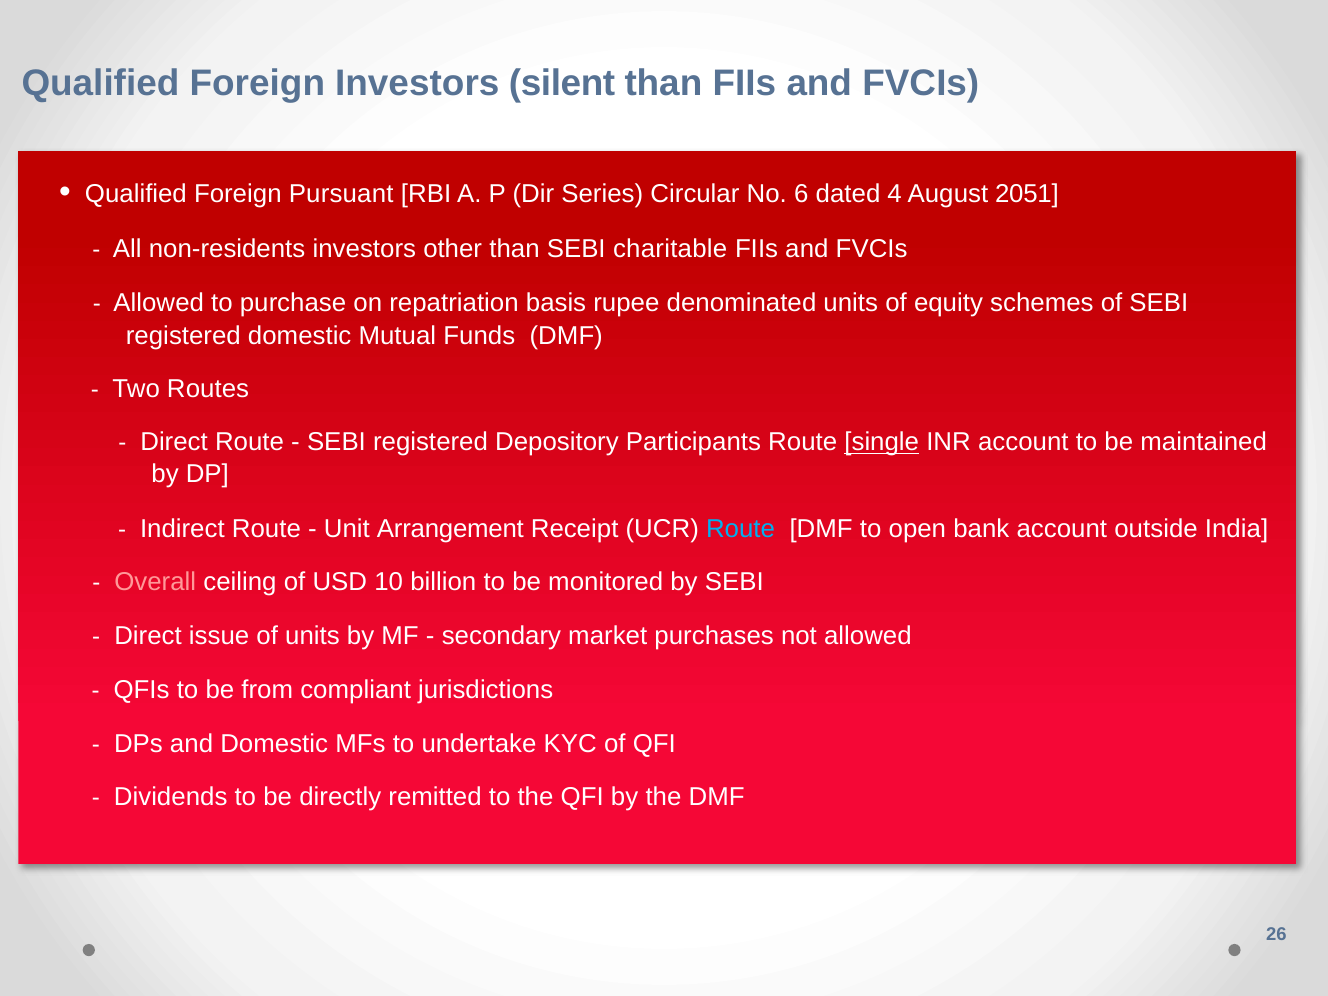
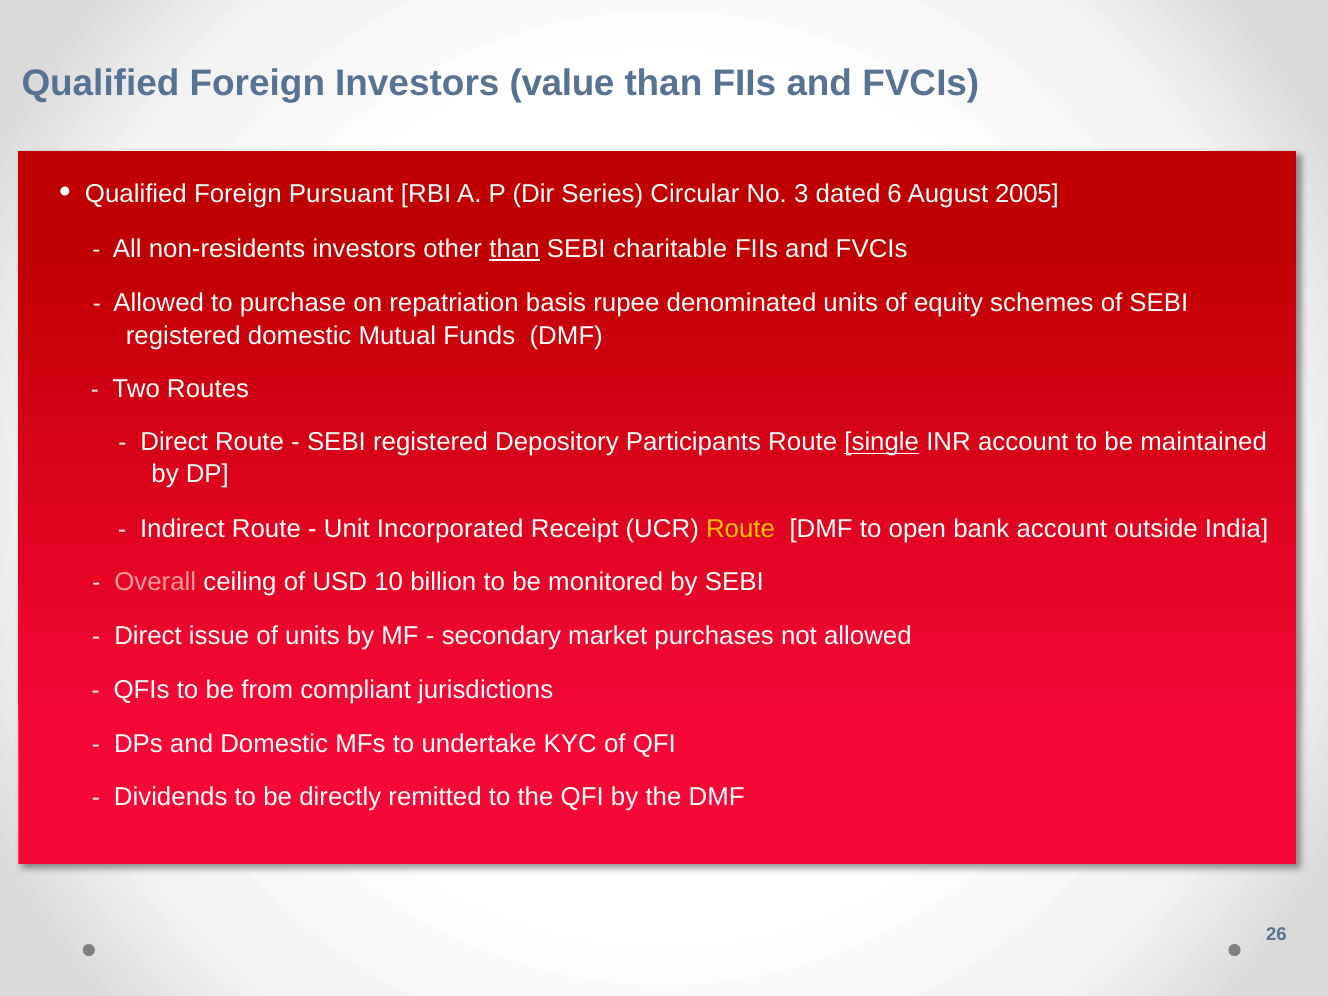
silent: silent -> value (562, 84)
6: 6 -> 3 (801, 194)
4: 4 -> 6 (895, 194)
2051: 2051 -> 2005 (1027, 194)
than underline: none -> present (514, 249)
Arrangement: Arrangement -> Incorporated (450, 529)
Route colour: light blue -> yellow (741, 529)
